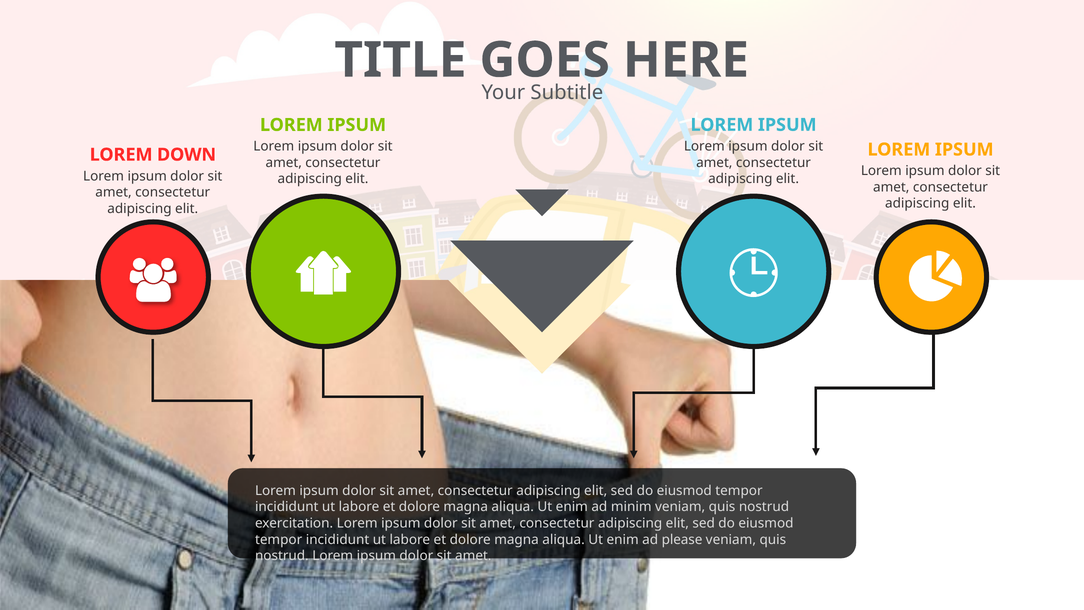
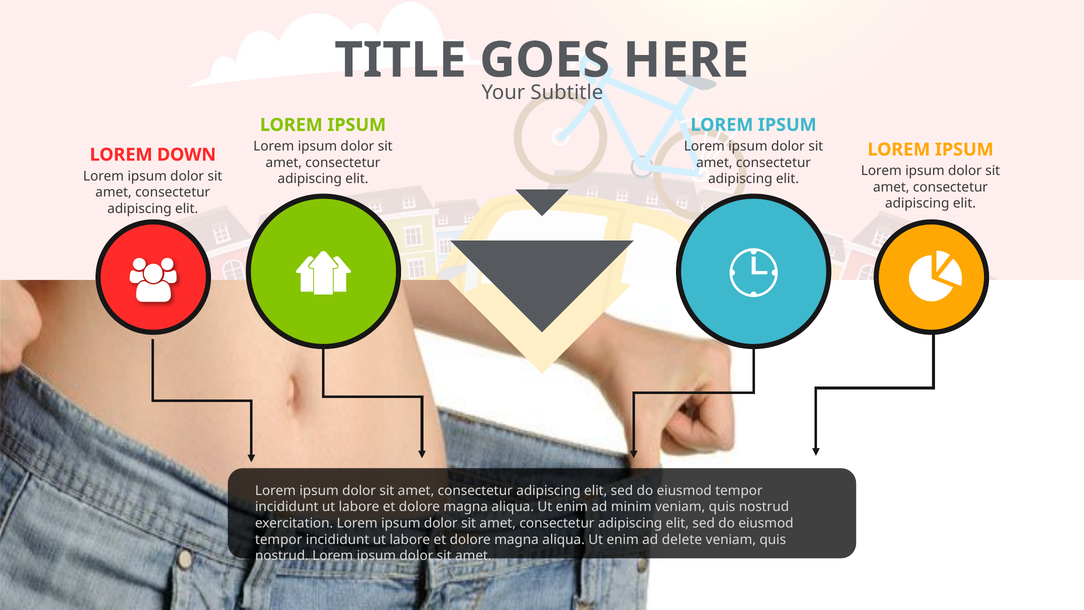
please: please -> delete (682, 539)
